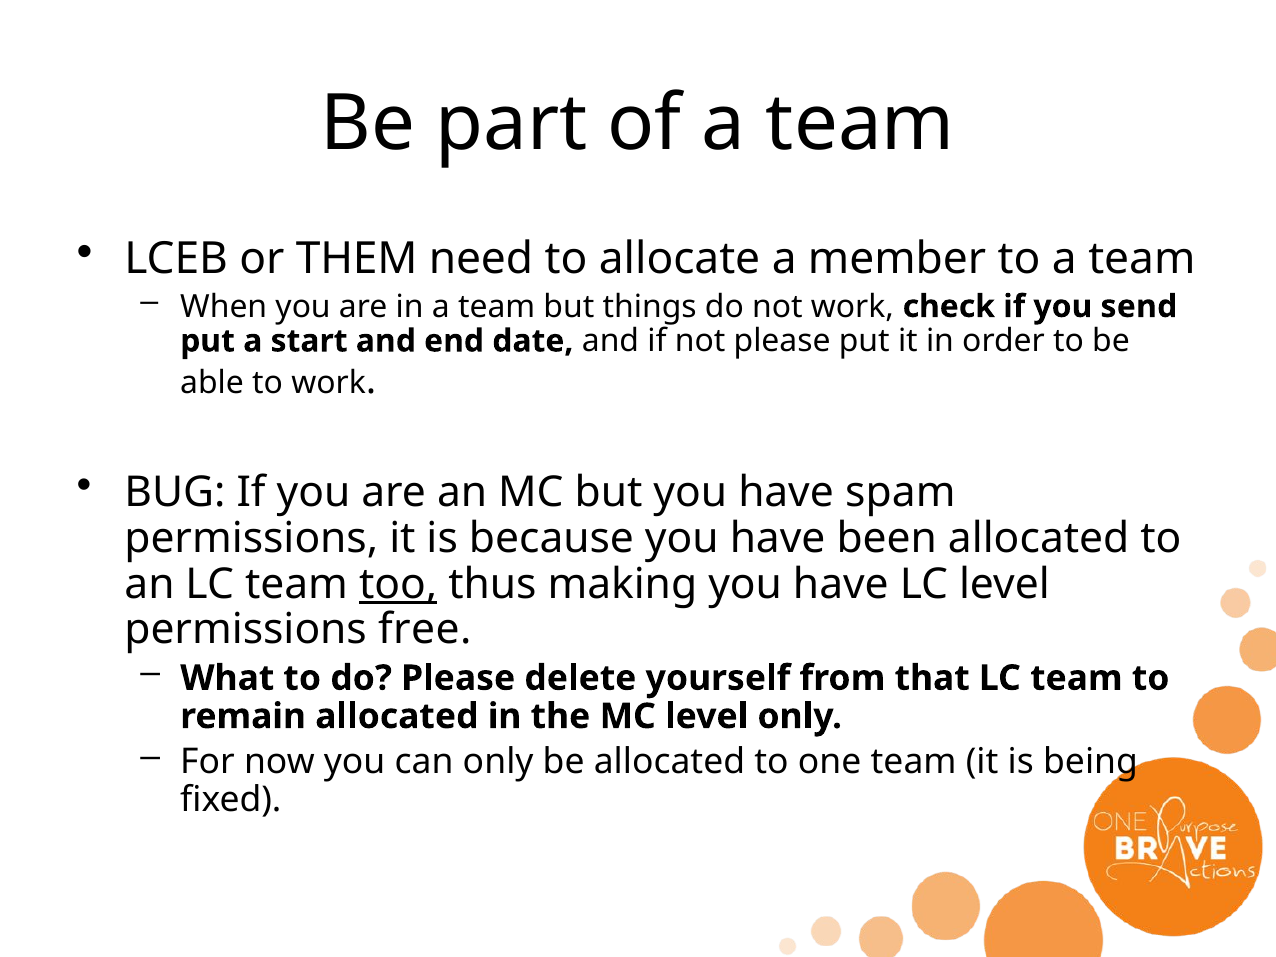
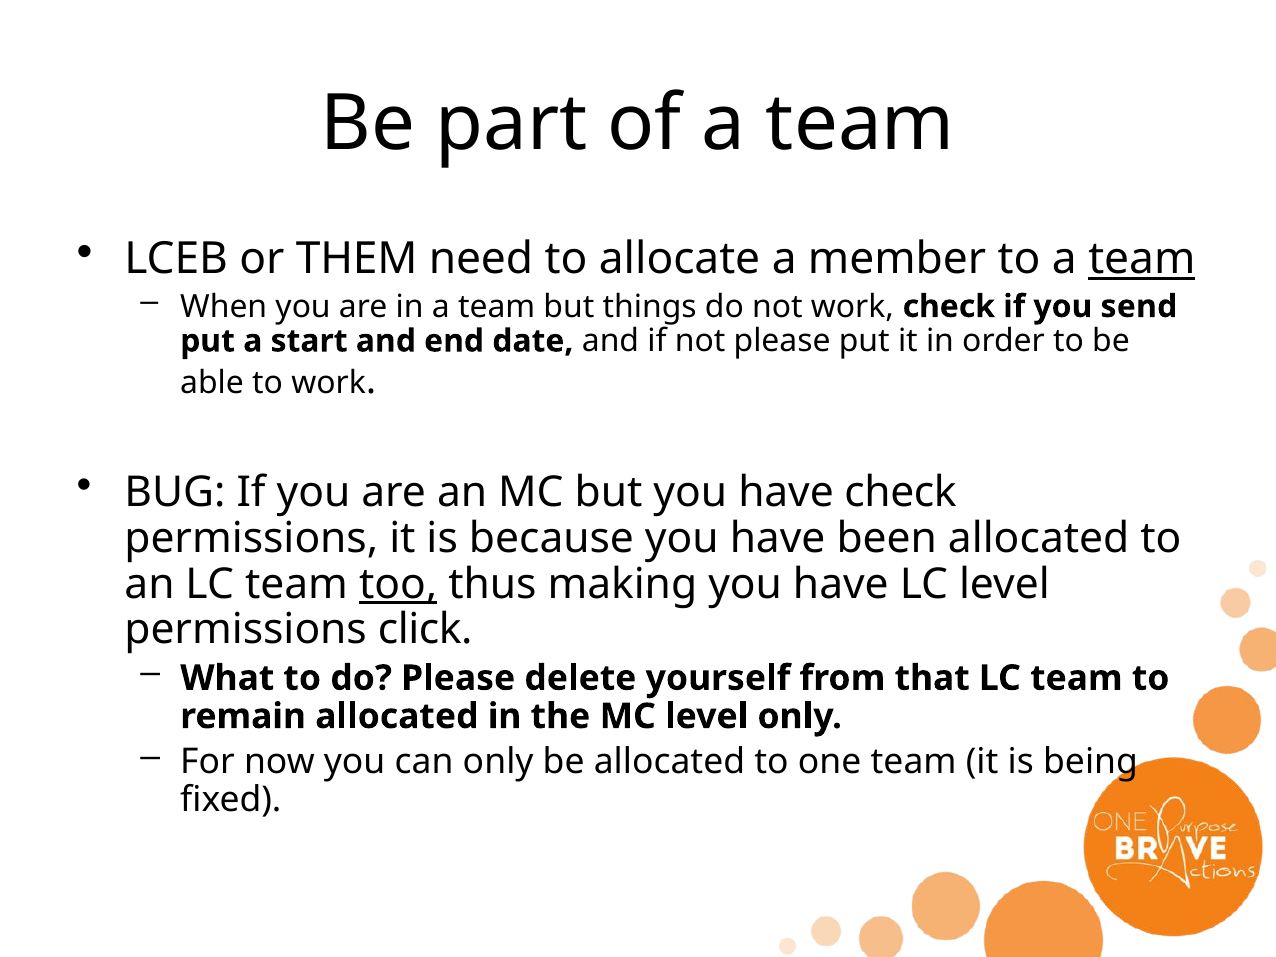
team underline: none -> present (1142, 259)
have spam: spam -> check (901, 492)
free: free -> click (425, 630)
